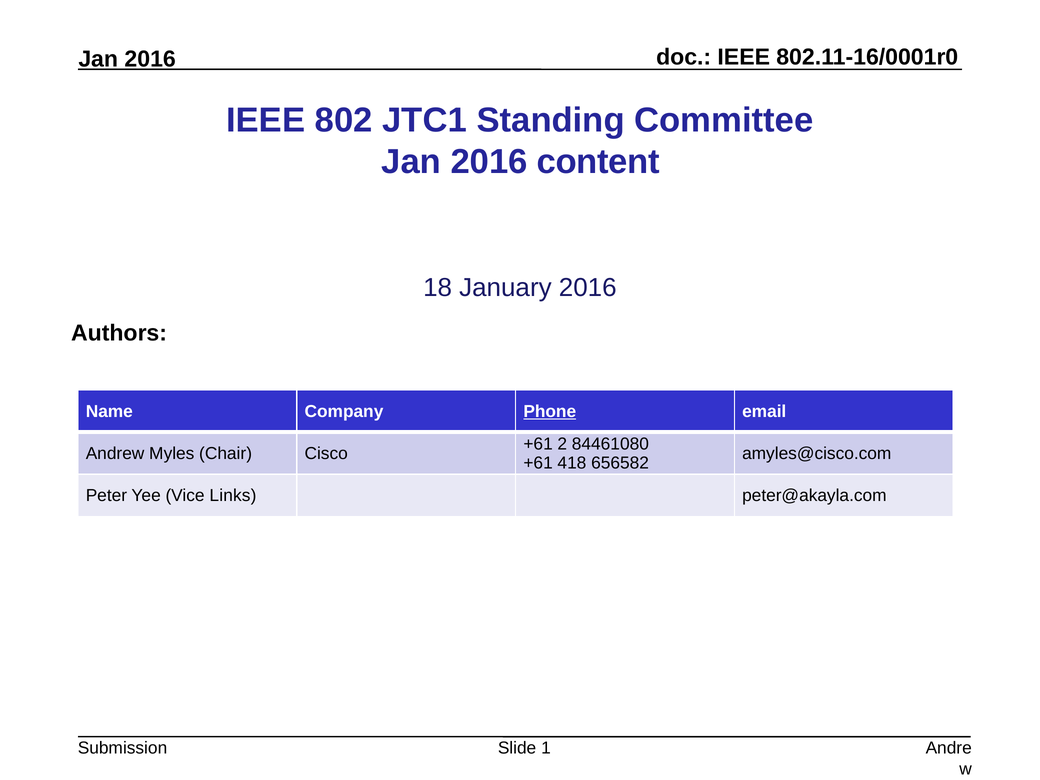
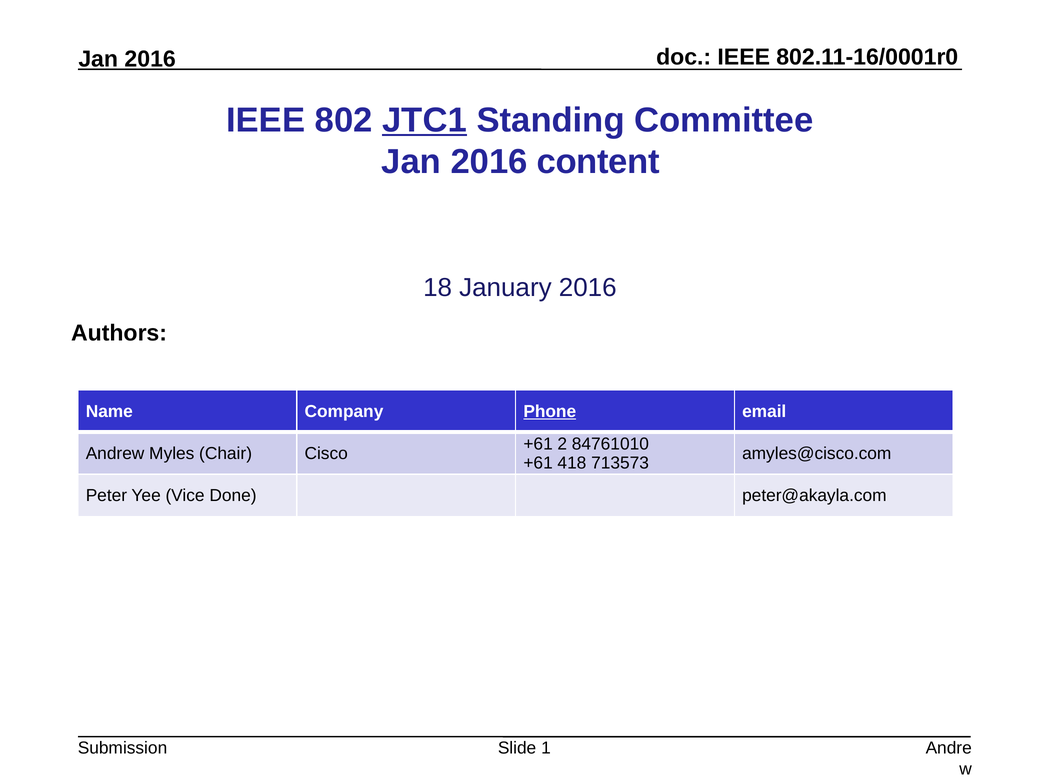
JTC1 underline: none -> present (425, 120)
84461080: 84461080 -> 84761010 (610, 444)
656582: 656582 -> 713573 (620, 463)
Links: Links -> Done (233, 496)
